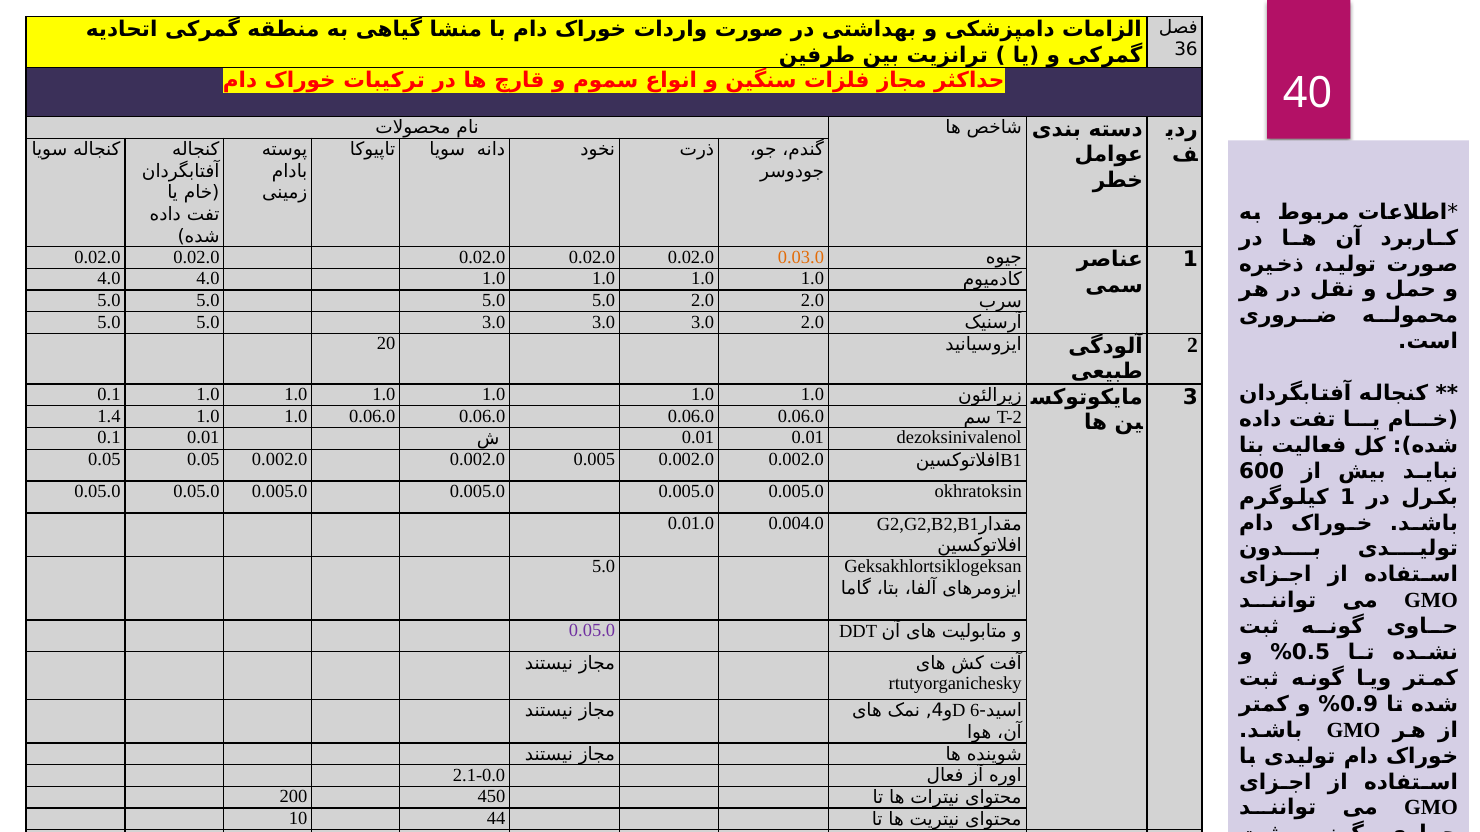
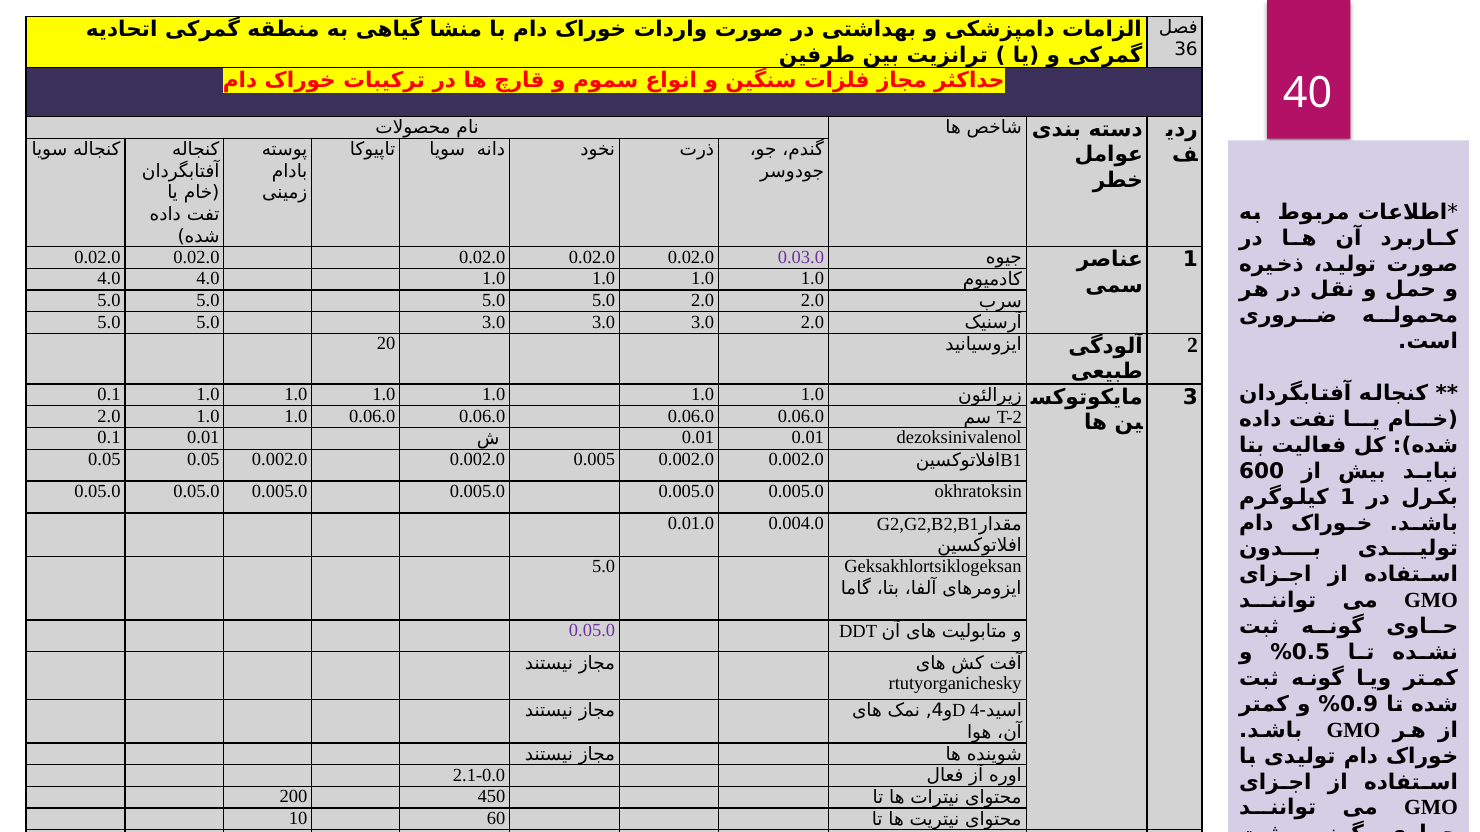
0.03.0 colour: orange -> purple (801, 257)
1.4: 1.4 -> 2.0 (109, 416)
6: 6 -> 4 (975, 711)
44: 44 -> 60 (496, 819)
